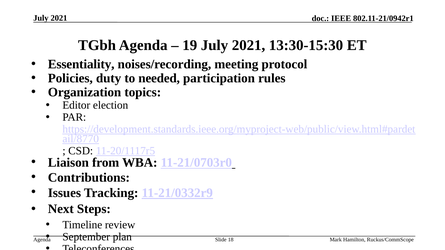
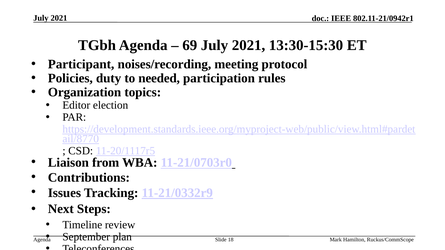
19: 19 -> 69 (190, 45)
Essentiality: Essentiality -> Participant (81, 64)
